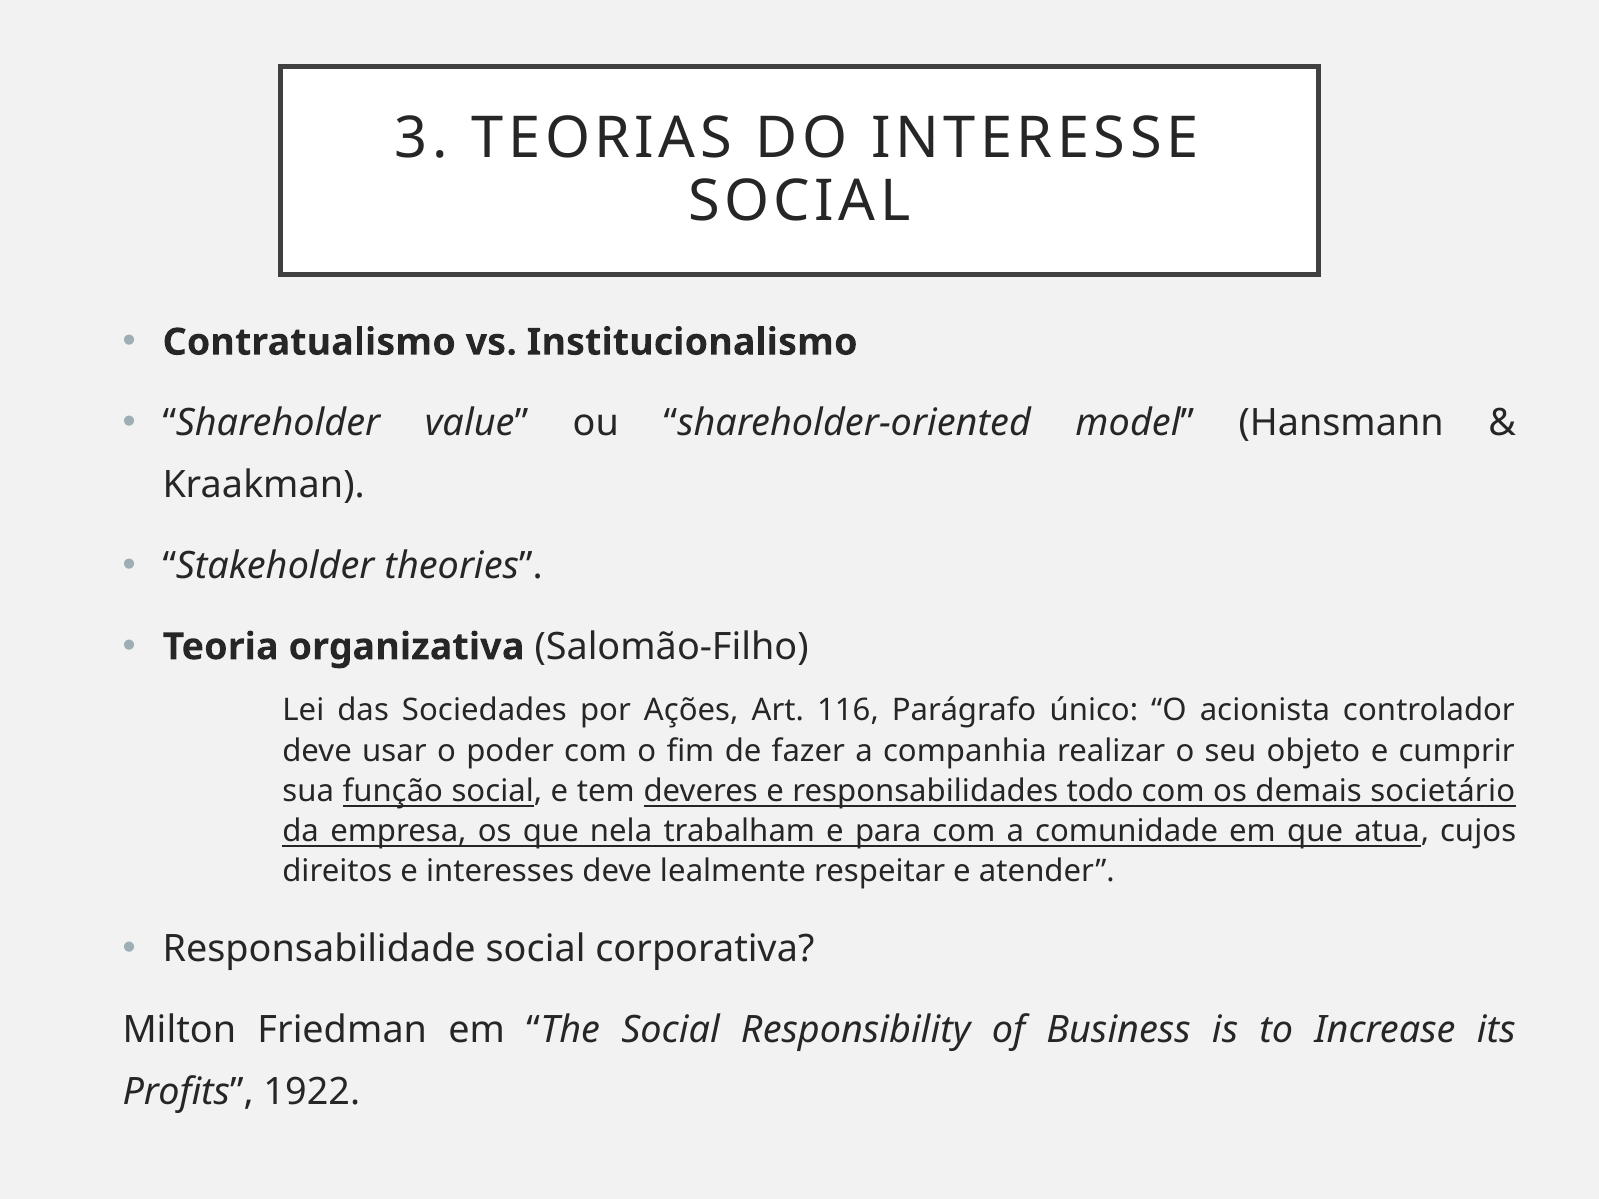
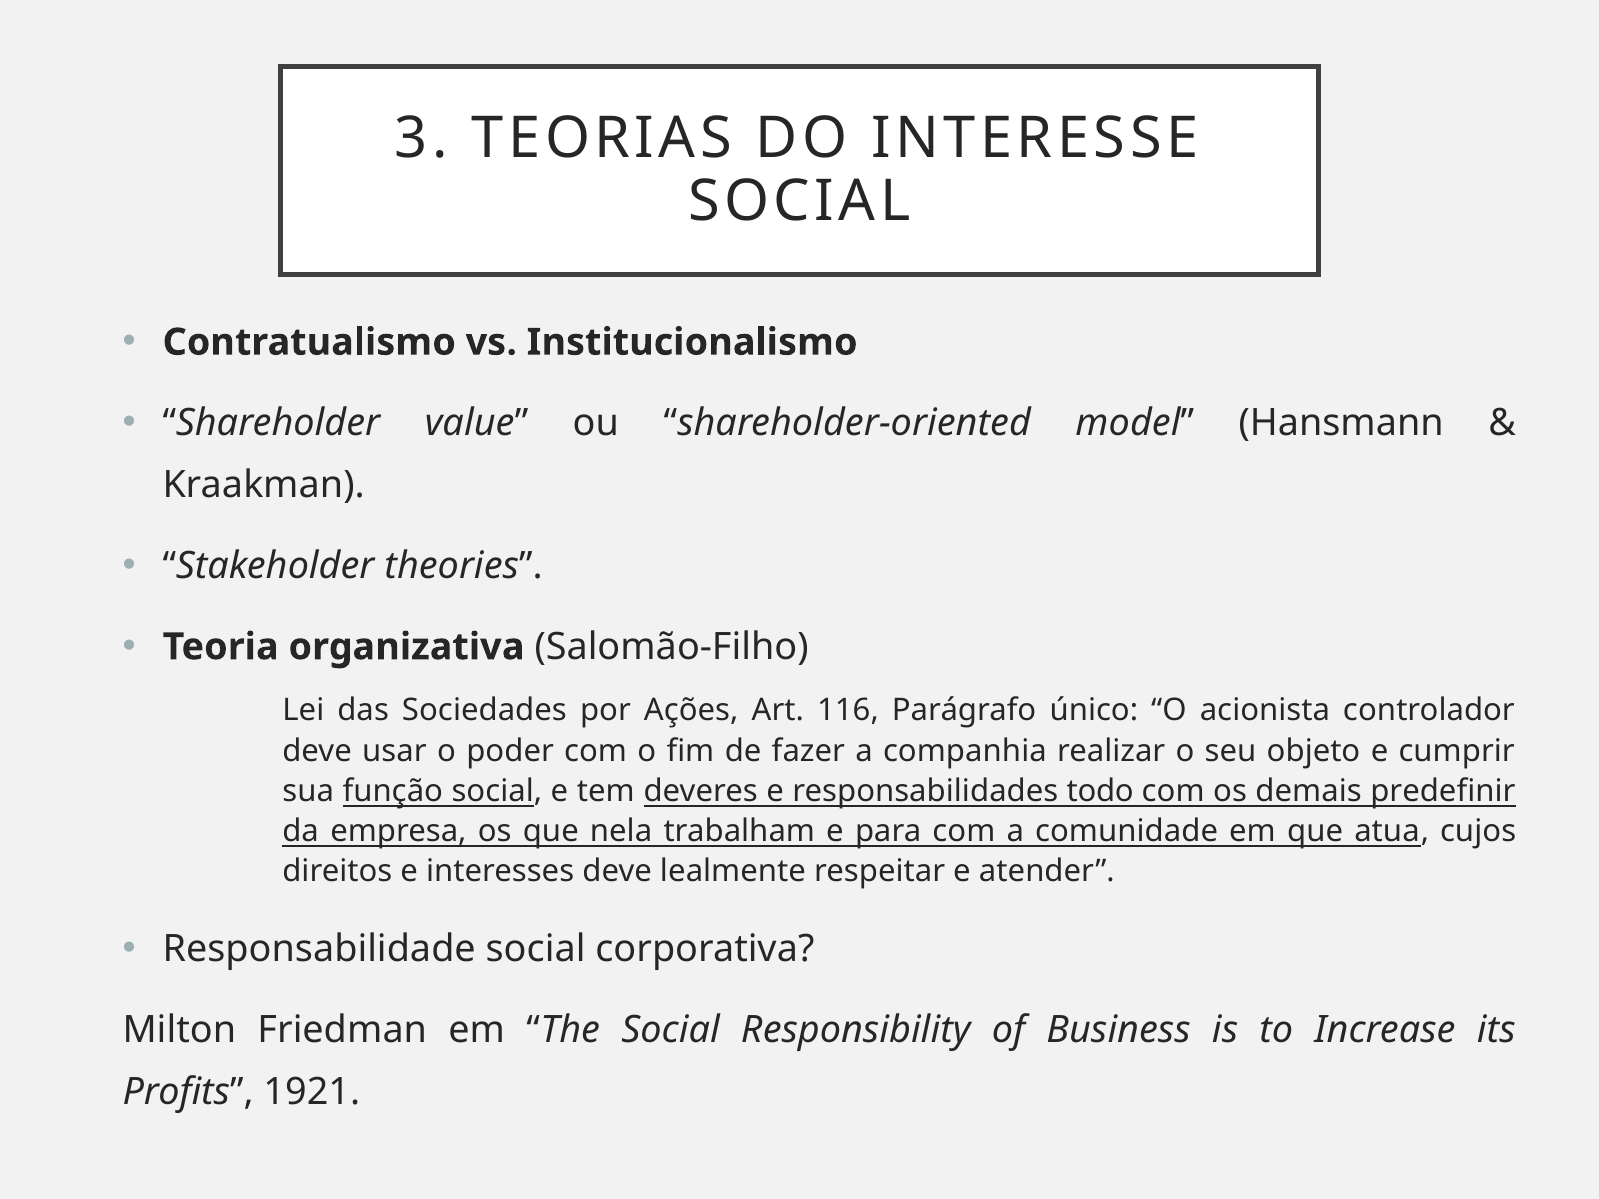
societário: societário -> predefinir (1443, 791)
1922: 1922 -> 1921 (312, 1092)
